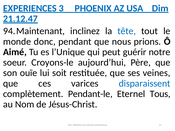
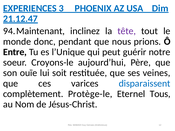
tête colour: blue -> purple (127, 31)
Aimé: Aimé -> Entre (15, 52)
Pendant-le: Pendant-le -> Protège-le (90, 94)
